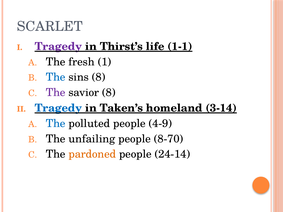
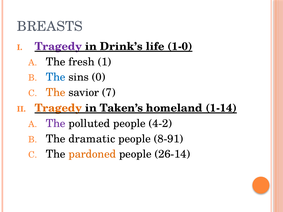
SCARLET: SCARLET -> BREASTS (50, 27)
Thirst’s: Thirst’s -> Drink’s (121, 46)
1-1: 1-1 -> 1-0 (180, 46)
sins 8: 8 -> 0 (99, 77)
The colour: purple -> orange (56, 93)
savior 8: 8 -> 7 (109, 93)
Tragedy colour: blue -> orange (58, 108)
3-14: 3-14 -> 1-14 (221, 108)
The colour: blue -> purple (56, 124)
4-9: 4-9 -> 4-2 (160, 124)
unfailing: unfailing -> dramatic (92, 139)
8-70: 8-70 -> 8-91 (169, 139)
24-14: 24-14 -> 26-14 (172, 154)
